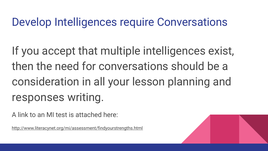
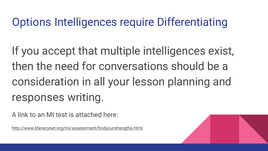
Develop: Develop -> Options (32, 22)
require Conversations: Conversations -> Differentiating (192, 22)
